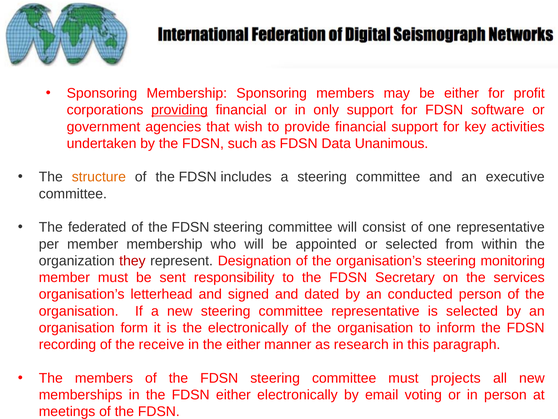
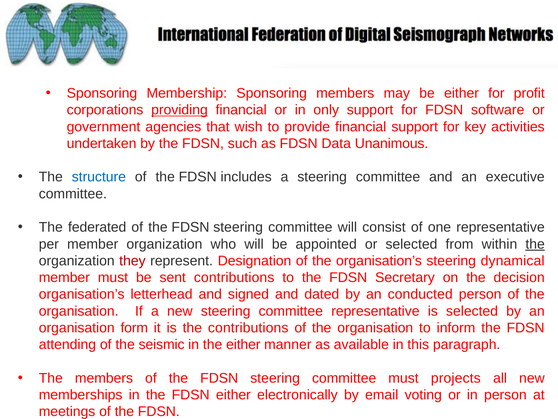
structure colour: orange -> blue (99, 177)
member membership: membership -> organization (164, 244)
the underline: none -> present (535, 244)
monitoring: monitoring -> dynamical (513, 261)
sent responsibility: responsibility -> contributions (234, 277)
services: services -> decision (519, 277)
the electronically: electronically -> contributions (248, 327)
recording: recording -> attending (67, 344)
receive: receive -> seismic (162, 344)
research: research -> available (361, 344)
